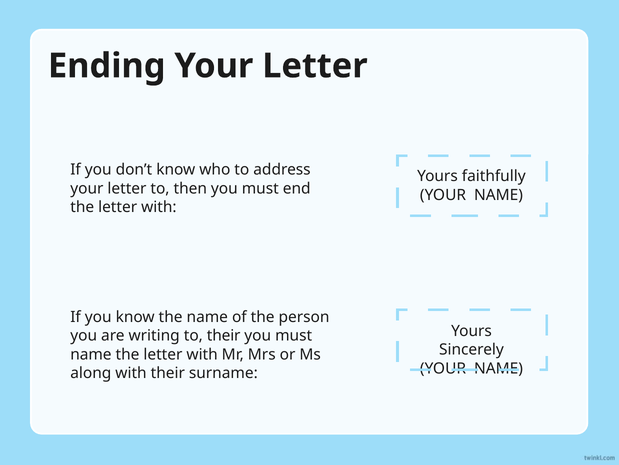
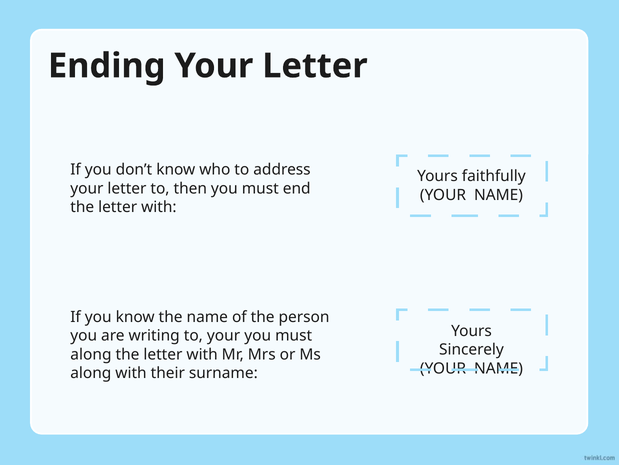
to their: their -> your (224, 335)
name: name -> along (91, 354)
